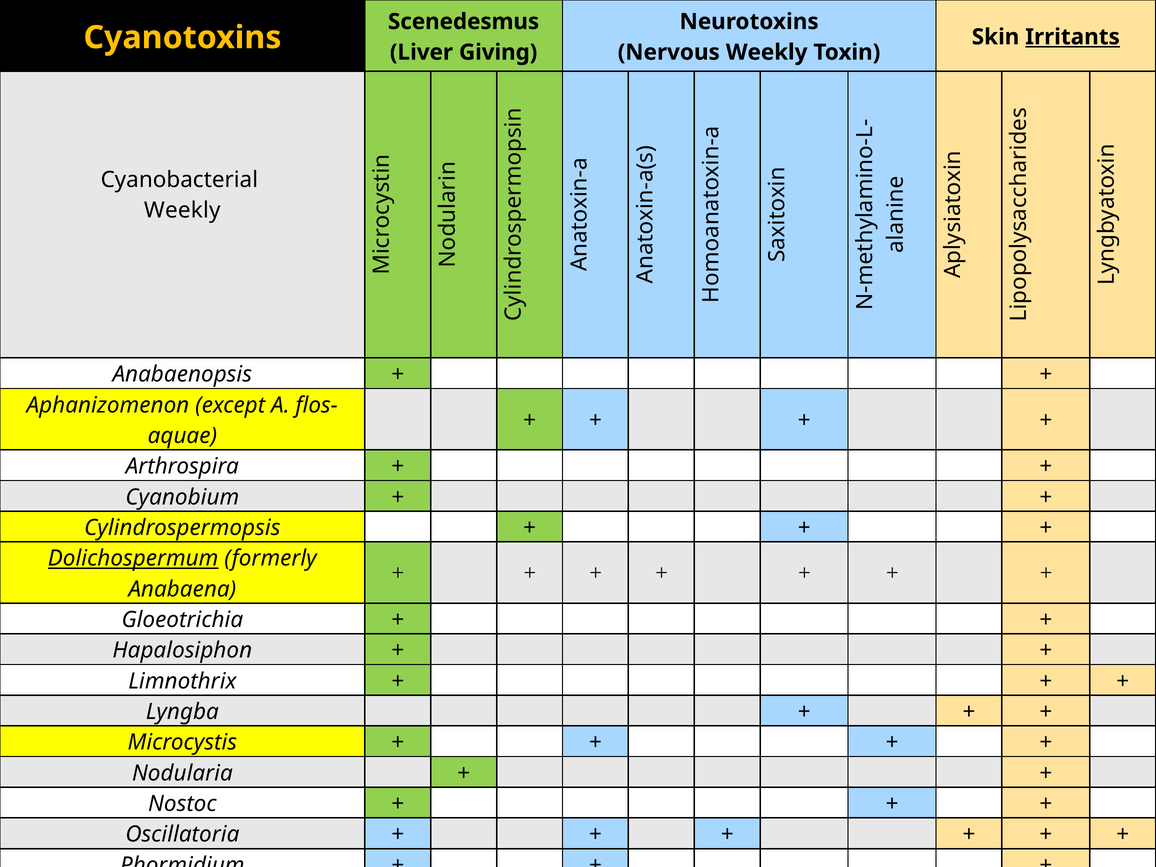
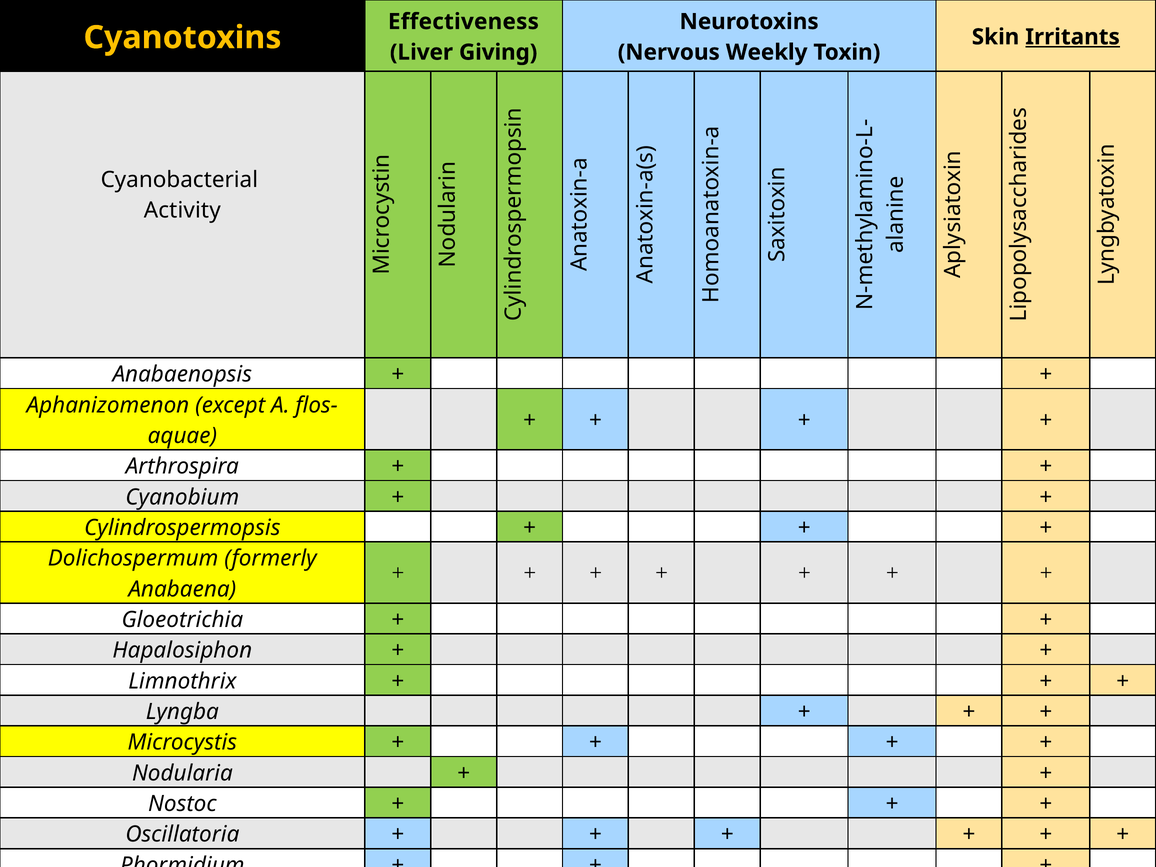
Scenedesmus: Scenedesmus -> Effectiveness (463, 22)
Weekly: Weekly -> Activity (182, 210)
Dolichospermum underline: present -> none (133, 559)
